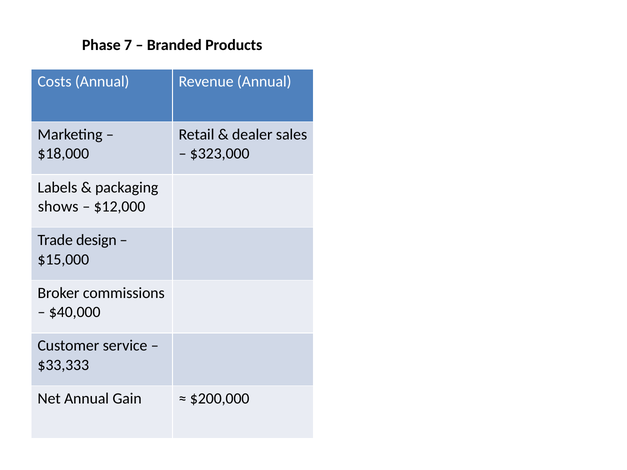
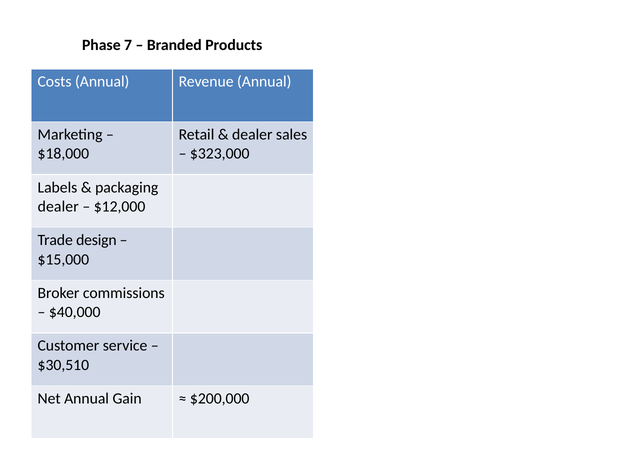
shows: shows -> dealer (58, 207)
$33,333: $33,333 -> $30,510 (63, 365)
